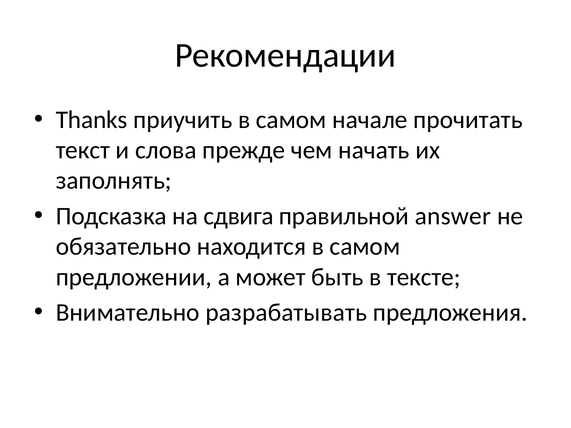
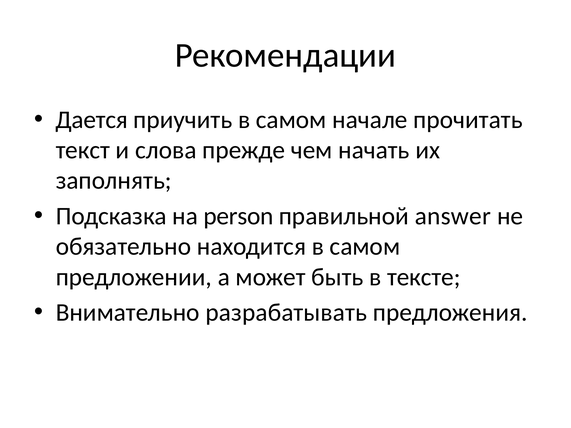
Thanks: Thanks -> Дается (92, 120)
сдвига: сдвига -> person (239, 216)
